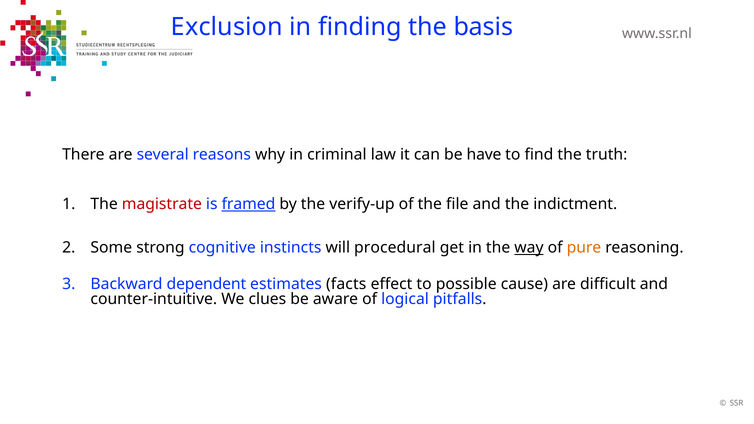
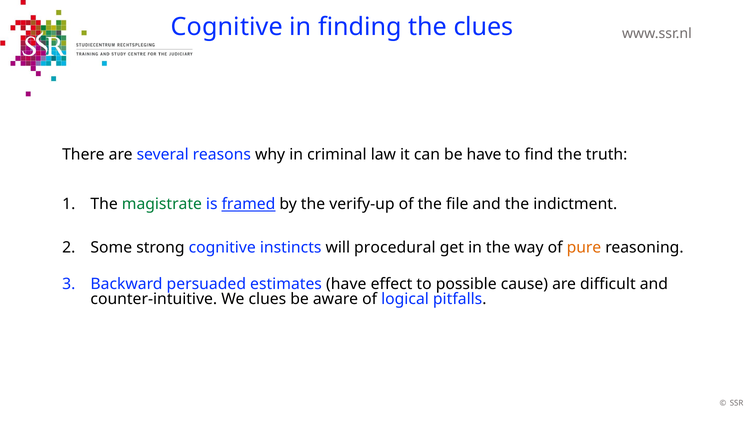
Exclusion: Exclusion -> Cognitive (227, 27)
the basis: basis -> clues (483, 27)
magistrate colour: red -> green (162, 204)
way underline: present -> none (529, 248)
dependent: dependent -> persuaded (206, 284)
estimates facts: facts -> have (346, 284)
